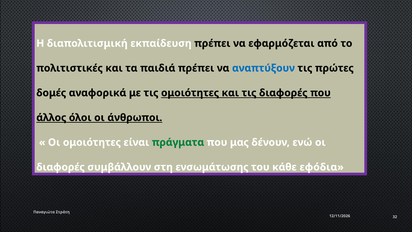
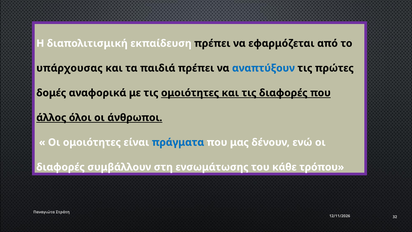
πολιτιστικές: πολιτιστικές -> υπάρχουσας (69, 68)
πράγματα colour: green -> blue (178, 142)
εφόδια: εφόδια -> τρόπου (322, 167)
